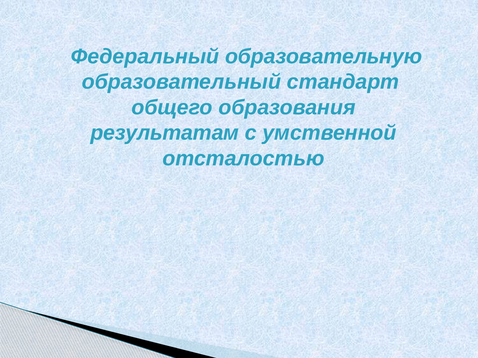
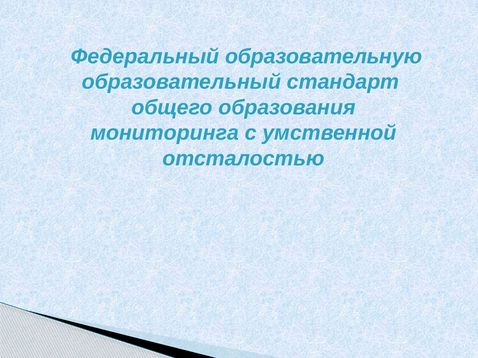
результатам: результатам -> мониторинга (165, 133)
